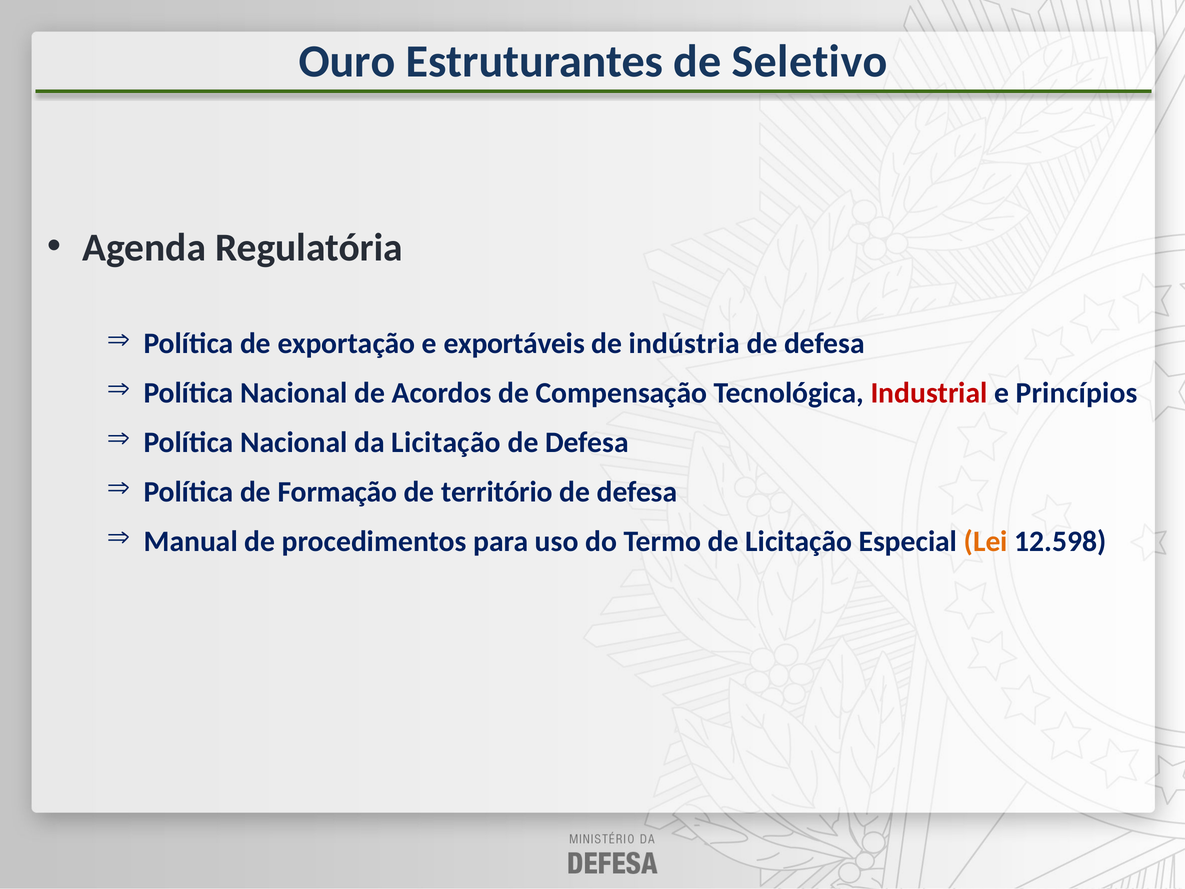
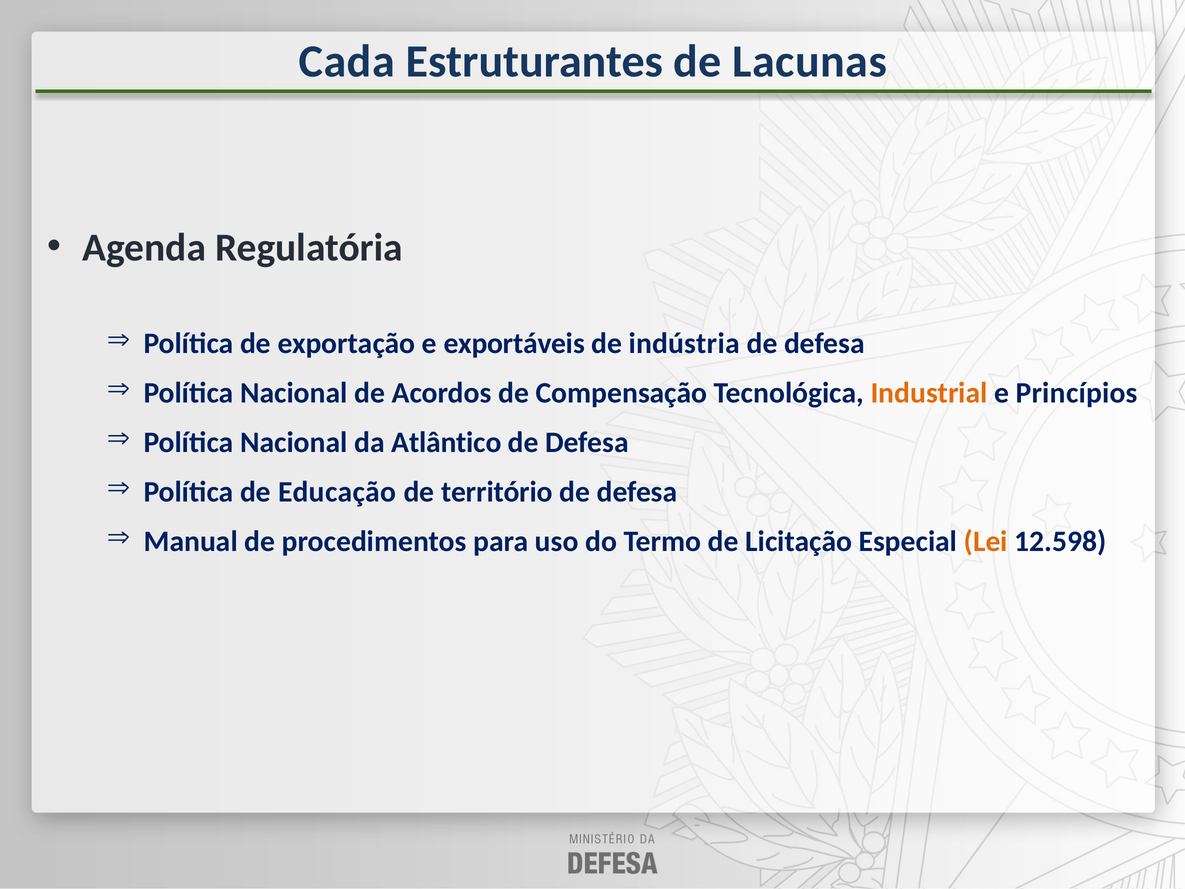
Ouro: Ouro -> Cada (347, 61)
Seletivo: Seletivo -> Lacunas (810, 61)
Industrial colour: red -> orange (929, 393)
da Licitação: Licitação -> Atlântico (446, 442)
Formação: Formação -> Educação (337, 492)
